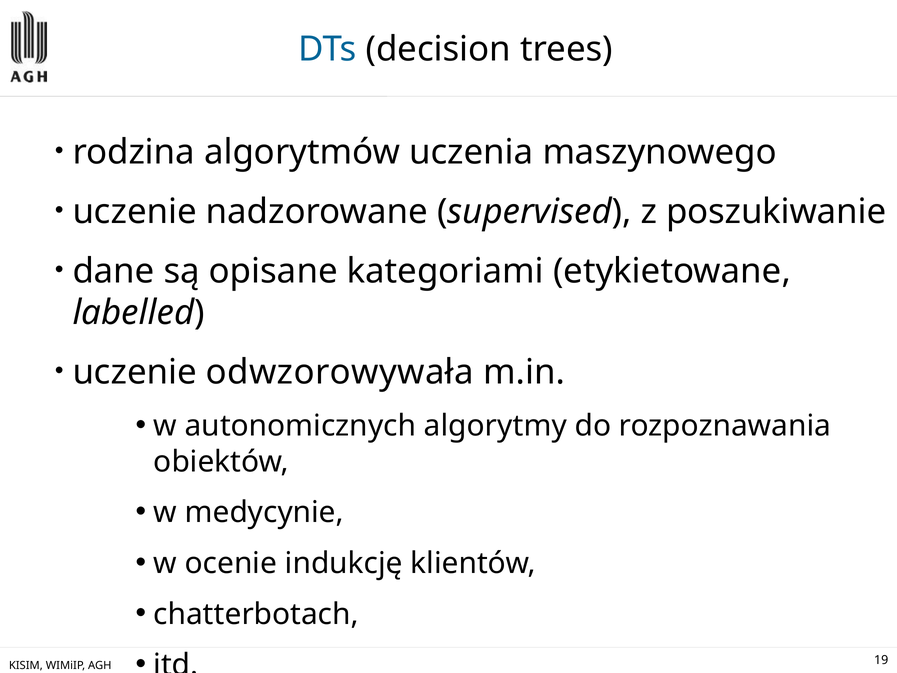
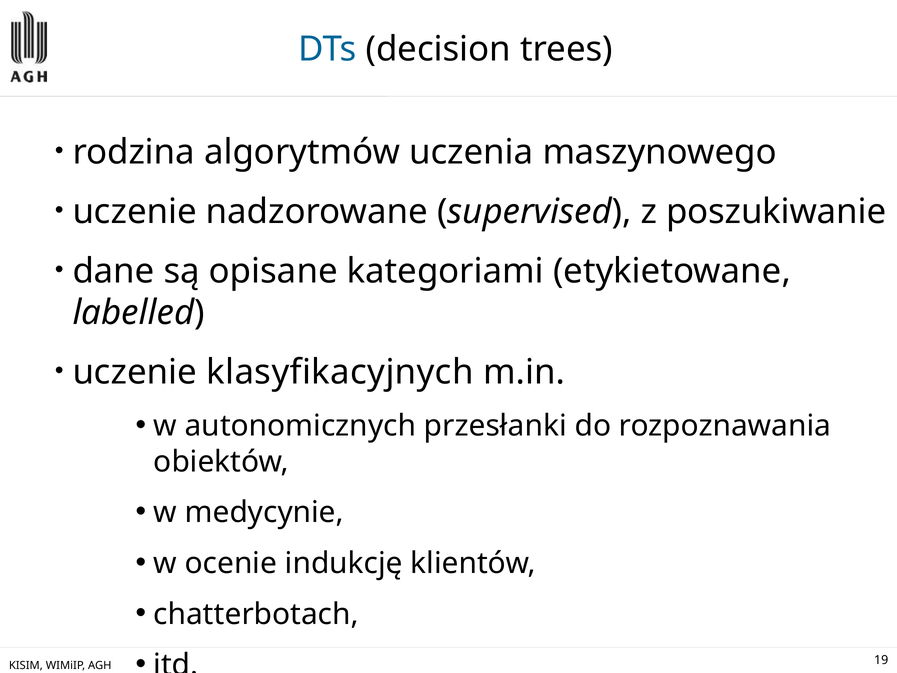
odwzorowywała: odwzorowywała -> klasyfikacyjnych (340, 372)
algorytmy: algorytmy -> przesłanki (495, 426)
